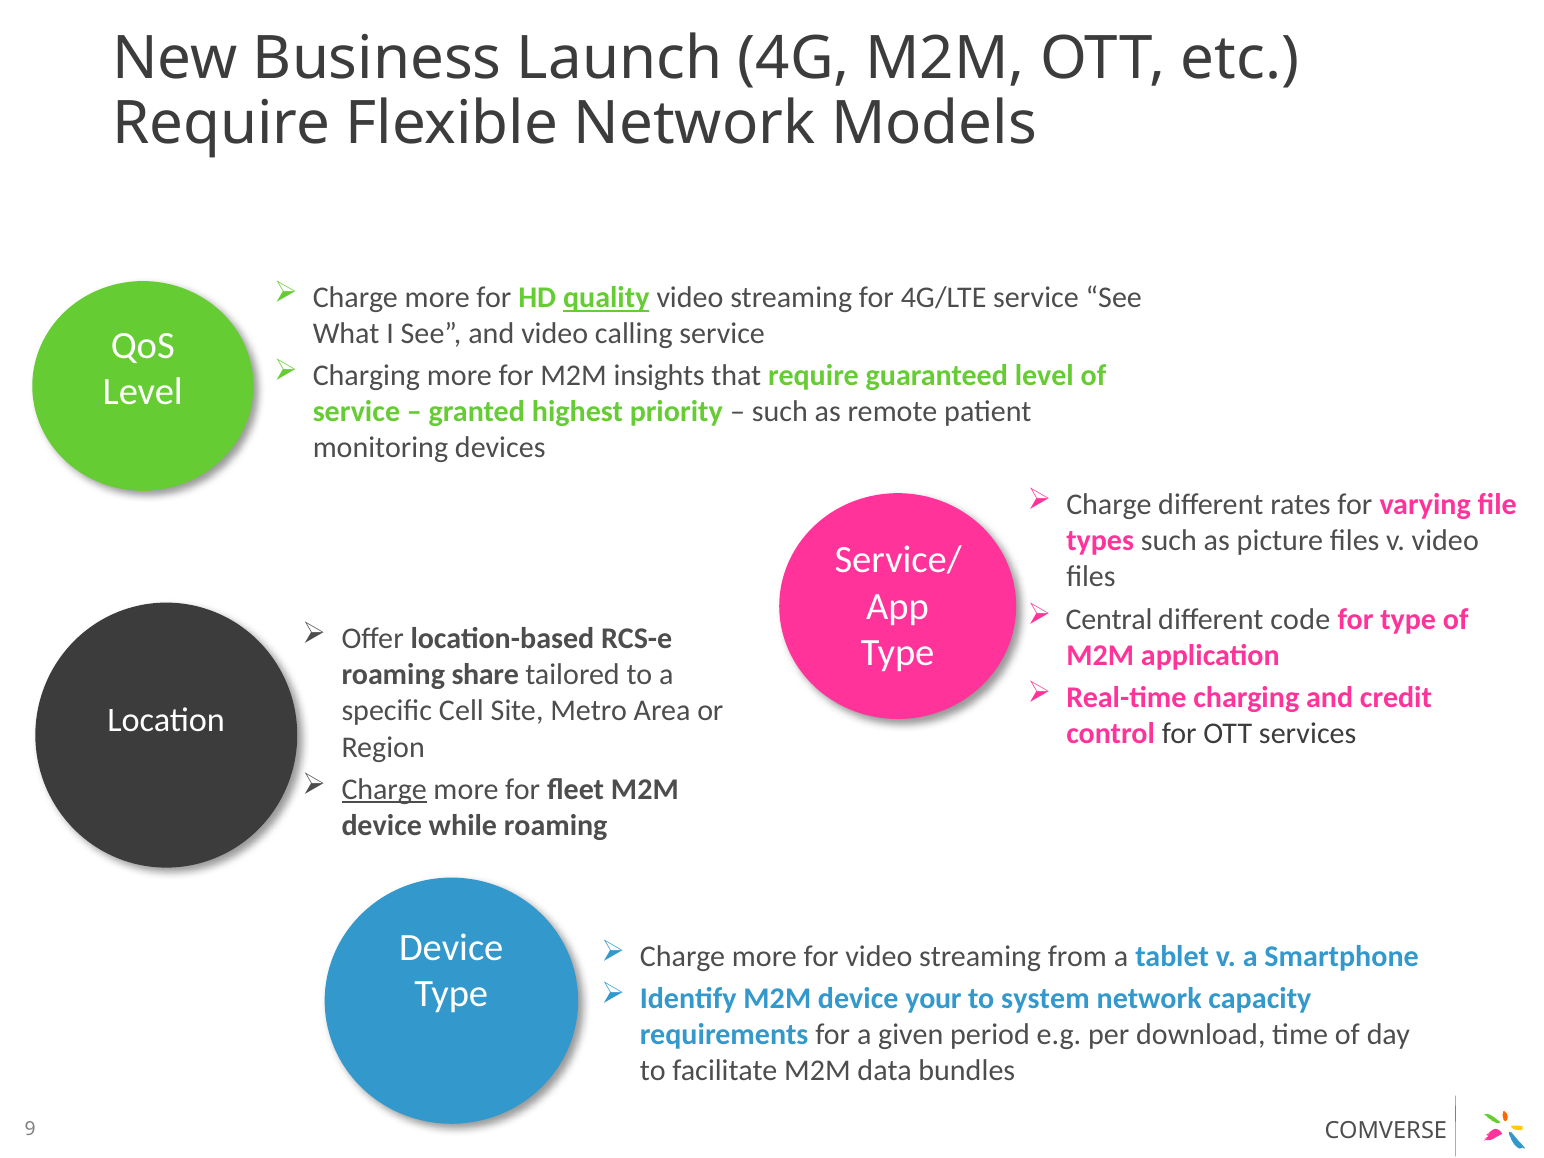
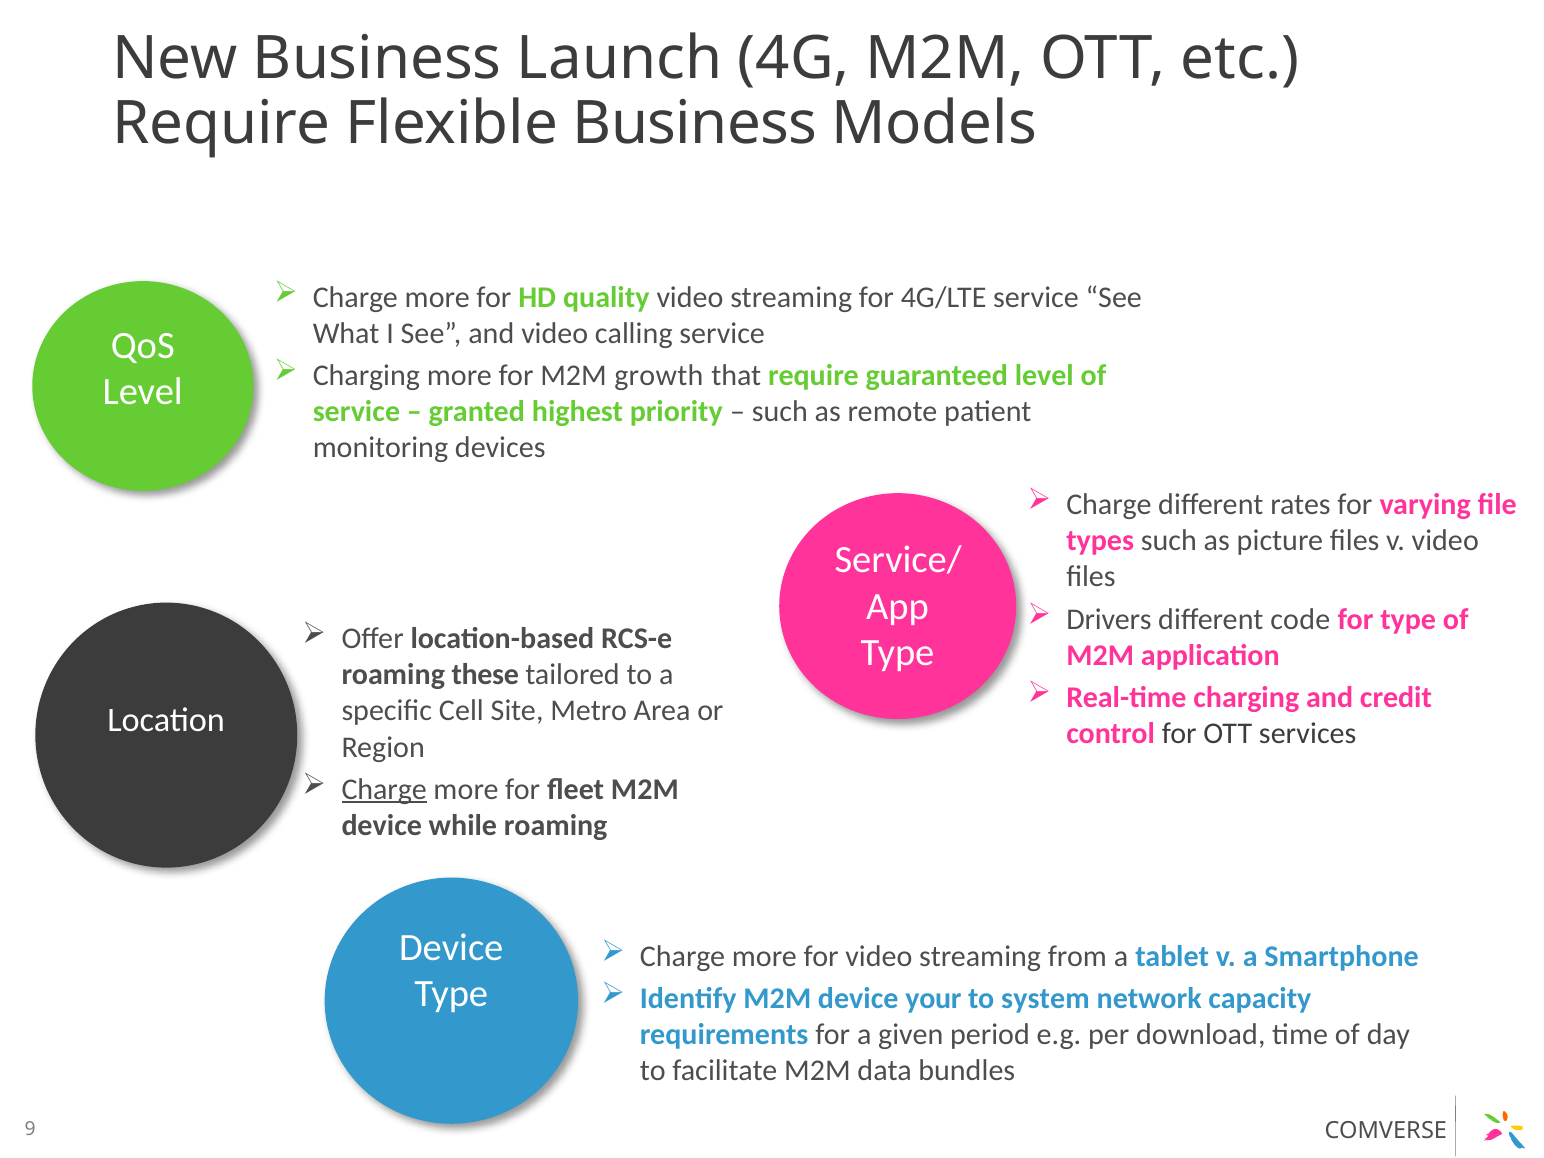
Flexible Network: Network -> Business (695, 123)
quality underline: present -> none (606, 298)
insights: insights -> growth (659, 376)
Central: Central -> Drivers (1109, 619)
share: share -> these (485, 675)
